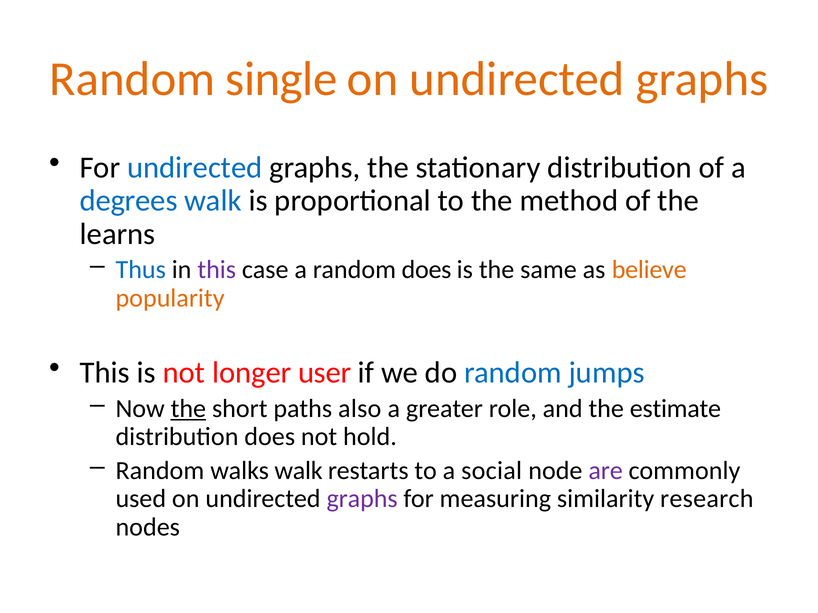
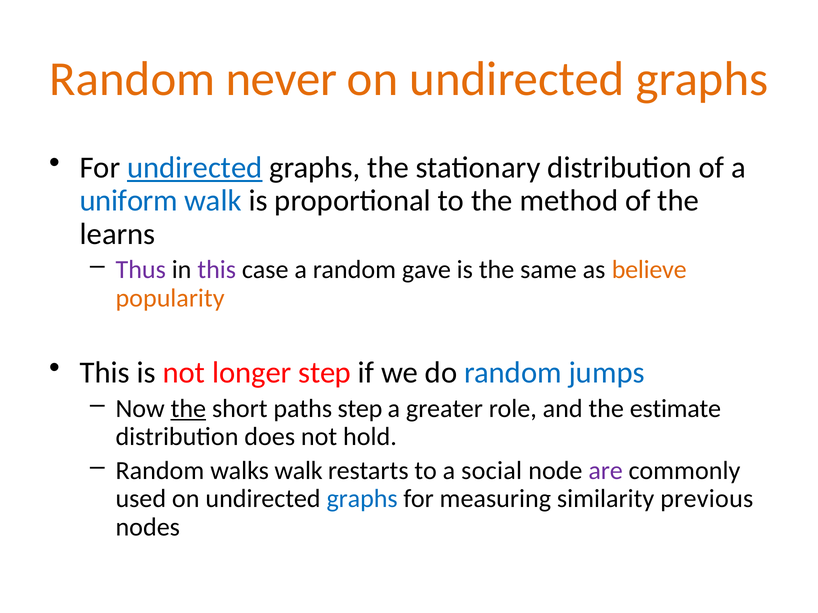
single: single -> never (281, 79)
undirected underline: none -> present (195, 168)
degrees: degrees -> uniform (129, 201)
Thus colour: blue -> purple (141, 270)
random does: does -> gave (426, 270)
longer user: user -> step (325, 373)
paths also: also -> step (360, 409)
graphs colour: purple -> blue (362, 499)
research: research -> previous (707, 499)
